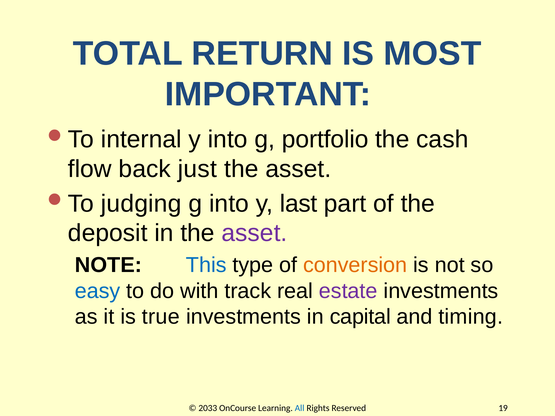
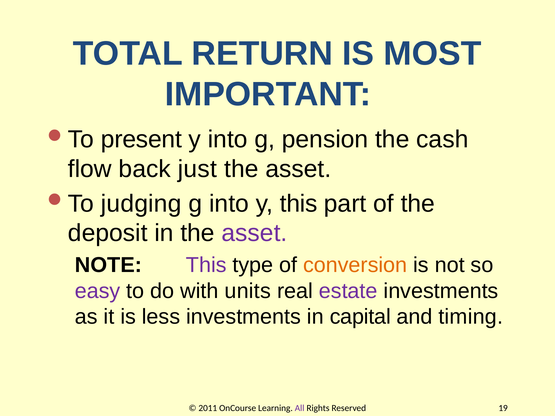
internal: internal -> present (141, 140)
portfolio: portfolio -> pension (325, 140)
y last: last -> this (299, 204)
This colour: blue -> purple (206, 265)
easy colour: blue -> purple (98, 291)
track: track -> units (248, 291)
true: true -> less (161, 317)
2033: 2033 -> 2011 (208, 409)
All colour: blue -> purple (300, 409)
